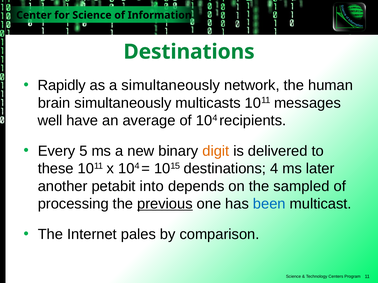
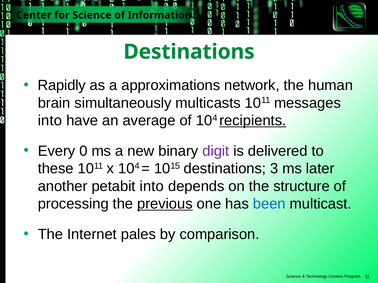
a simultaneously: simultaneously -> approximations (171, 85)
well: well -> into (50, 121)
recipients underline: none -> present (253, 121)
5: 5 -> 0 (83, 151)
digit colour: orange -> purple (216, 151)
4: 4 -> 3 (274, 169)
sampled: sampled -> structure (302, 187)
